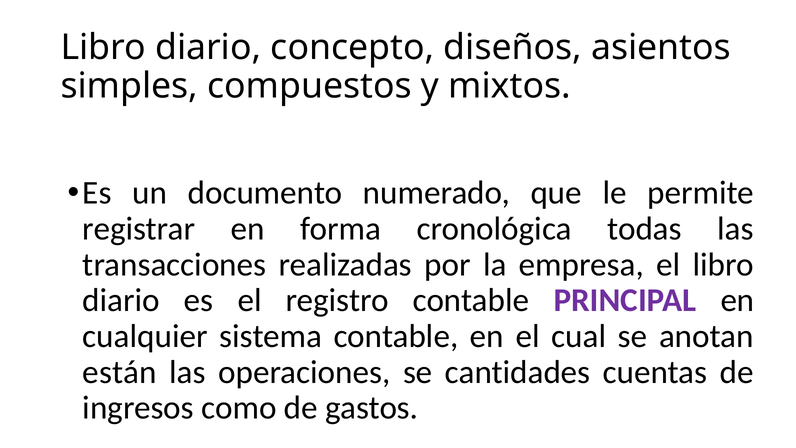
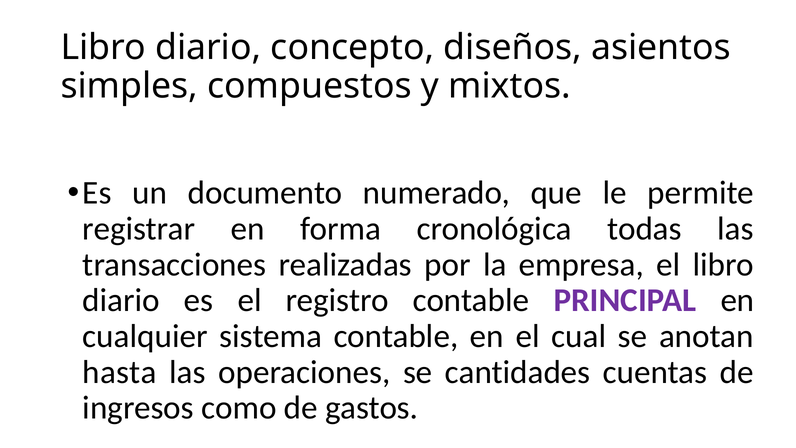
están: están -> hasta (120, 372)
